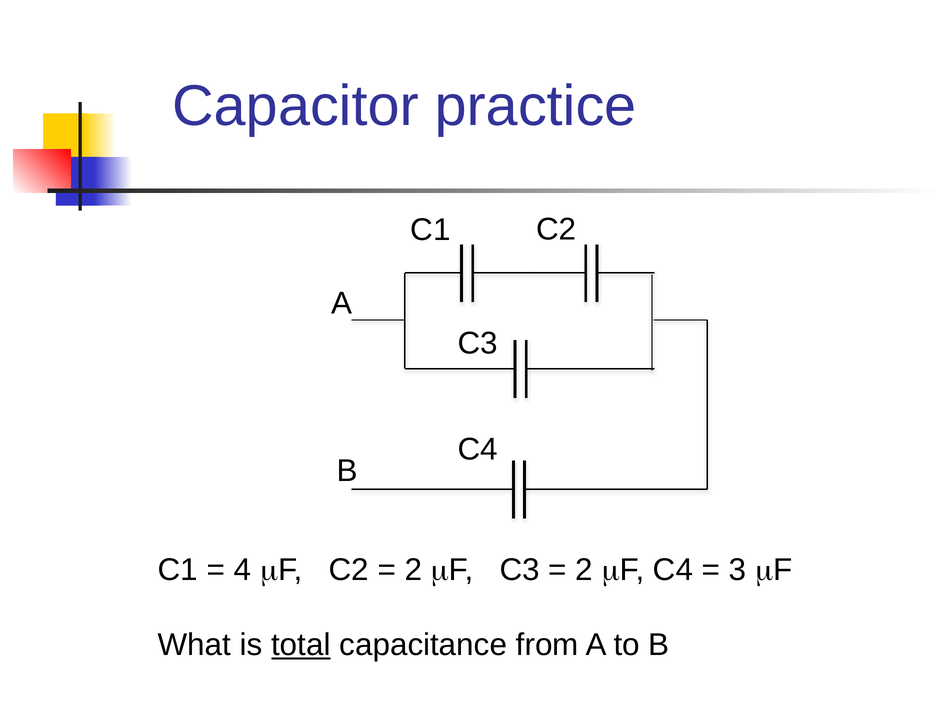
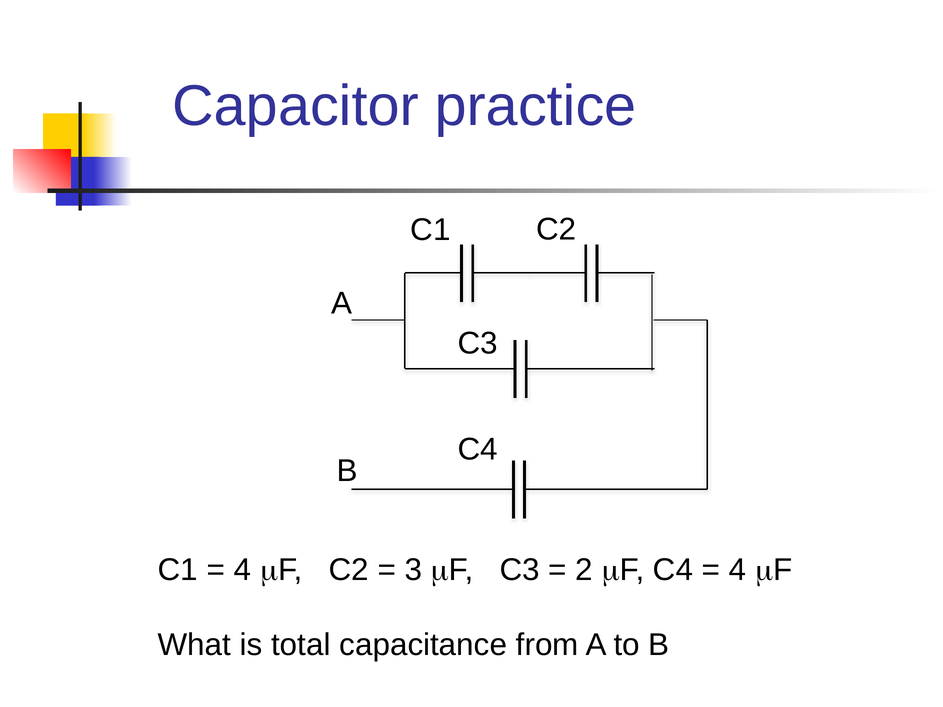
2: 2 -> 3 (413, 570)
3: 3 -> 4 (738, 570)
total underline: present -> none (301, 645)
